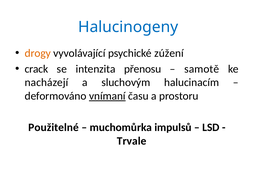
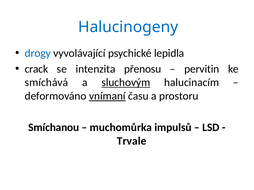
drogy colour: orange -> blue (38, 53)
zúžení: zúžení -> lepidla (169, 53)
samotě: samotě -> pervitin (202, 69)
nacházejí: nacházejí -> smíchává (46, 83)
sluchovým underline: none -> present (126, 83)
Použitelné: Použitelné -> Smíchanou (54, 128)
